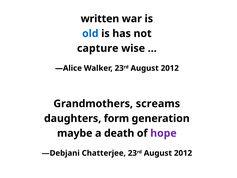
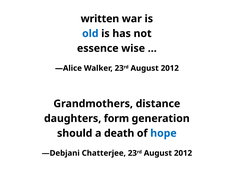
capture: capture -> essence (98, 48)
screams: screams -> distance (158, 104)
maybe: maybe -> should (75, 133)
hope colour: purple -> blue (163, 133)
